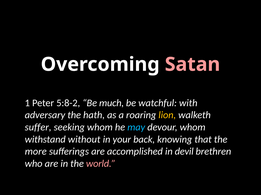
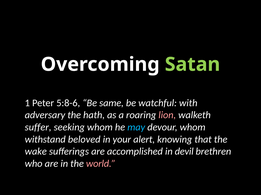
Satan colour: pink -> light green (192, 65)
5:8-2: 5:8-2 -> 5:8-6 (68, 103)
much: much -> same (112, 103)
lion colour: yellow -> pink (167, 115)
without: without -> beloved (84, 140)
back: back -> alert (144, 140)
more: more -> wake (36, 152)
